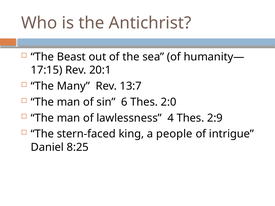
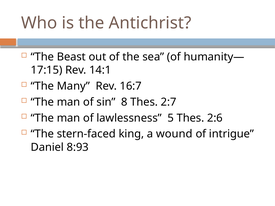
20:1: 20:1 -> 14:1 (100, 70)
13:7: 13:7 -> 16:7 (131, 86)
6: 6 -> 8 (124, 102)
2:0: 2:0 -> 2:7 (169, 102)
4: 4 -> 5 (171, 118)
2:9: 2:9 -> 2:6 (215, 118)
people: people -> wound (174, 134)
8:25: 8:25 -> 8:93 (78, 147)
